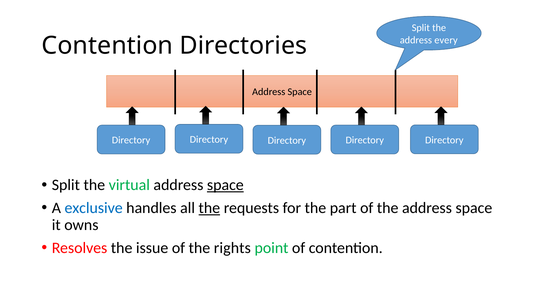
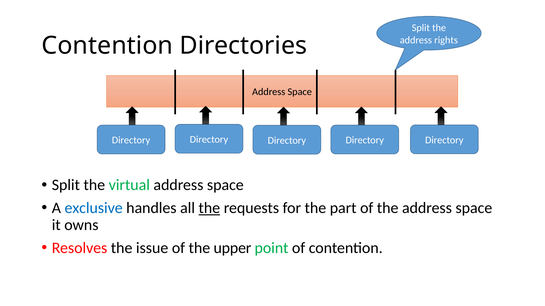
every: every -> rights (446, 40)
space underline: present -> none (225, 185)
rights: rights -> upper (232, 248)
